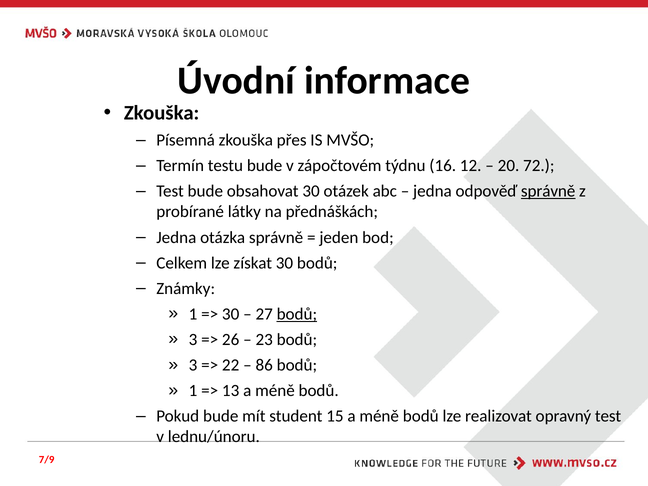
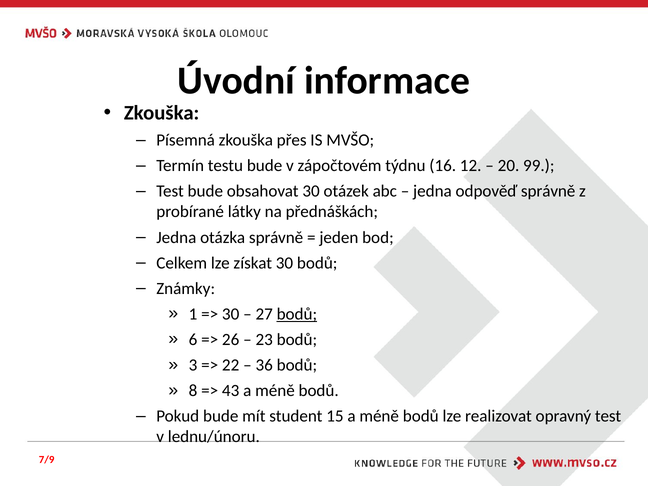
72: 72 -> 99 (539, 166)
správně underline: present -> none (548, 191)
3: 3 -> 6 (193, 340)
86: 86 -> 36 (264, 365)
1: 1 -> 8 (193, 391)
13: 13 -> 43 (231, 391)
